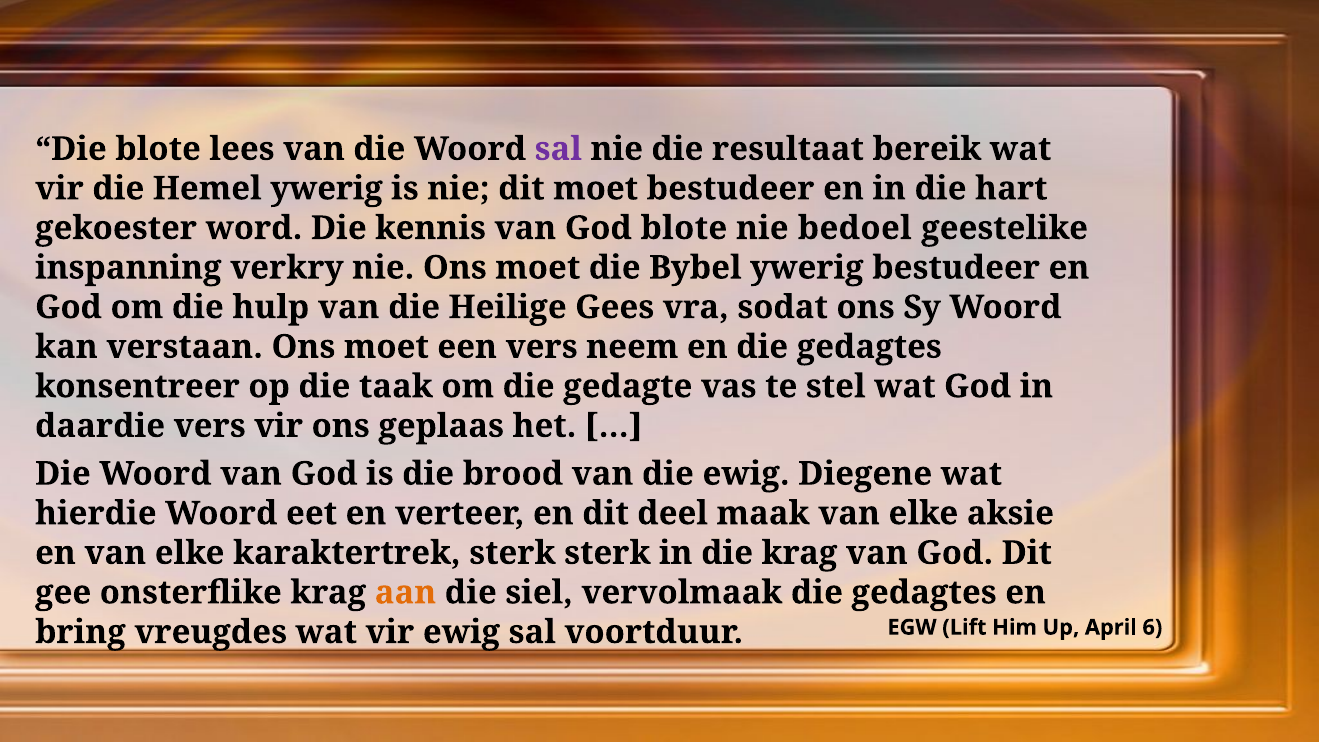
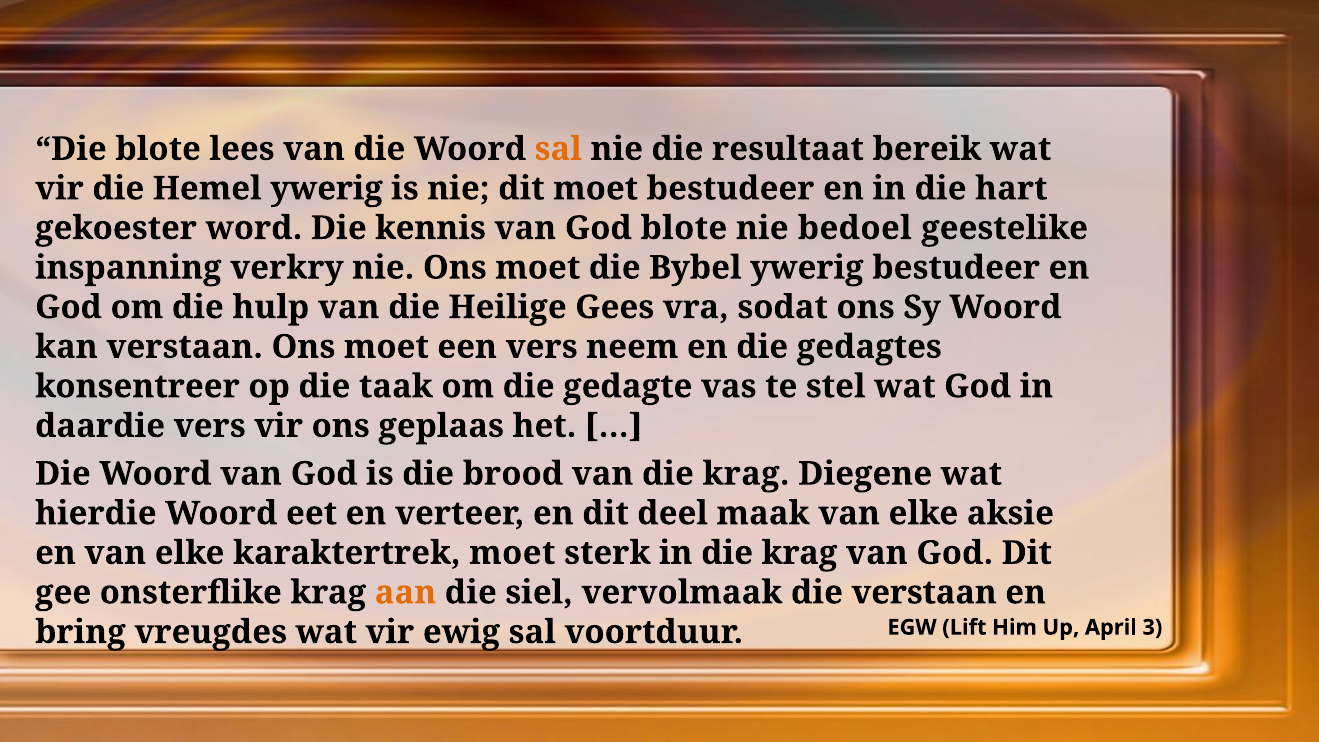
sal colour: purple -> orange (558, 149)
van die ewig: ewig -> krag (746, 474)
karaktertrek sterk: sterk -> moet (512, 553)
vervolmaak die gedagtes: gedagtes -> verstaan (924, 593)
6: 6 -> 3 (1152, 627)
